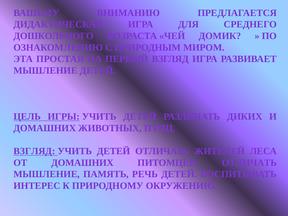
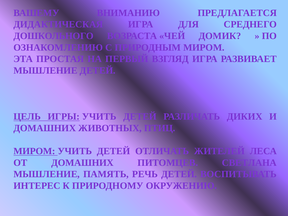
ВЗГЛЯД: ВЗГЛЯД -> МИРОМ (34, 151)
ПИТОМЦЕВ ОТЛИЧАТЬ: ОТЛИЧАТЬ -> СВЕТЛАНА (249, 163)
